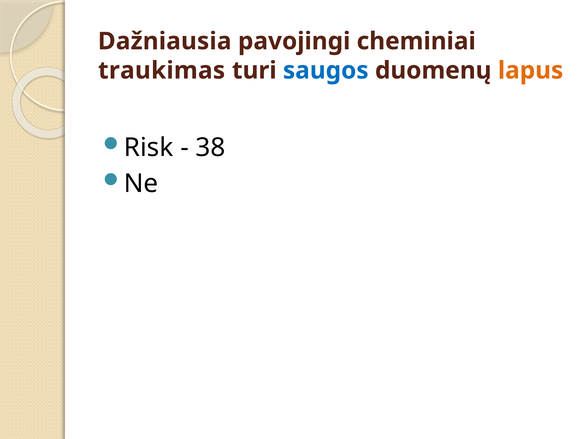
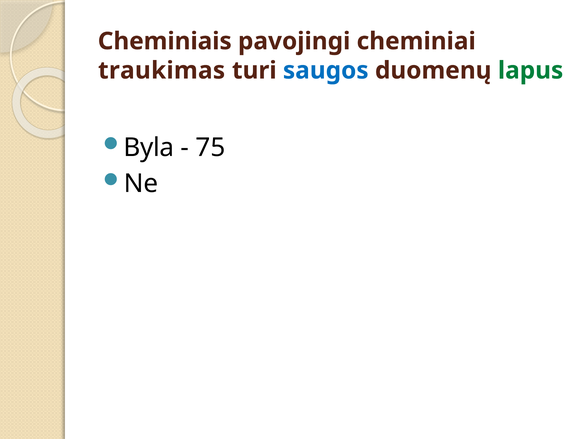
Dažniausia: Dažniausia -> Cheminiais (165, 41)
lapus colour: orange -> green (531, 71)
Risk: Risk -> Byla (149, 148)
38: 38 -> 75 (210, 148)
